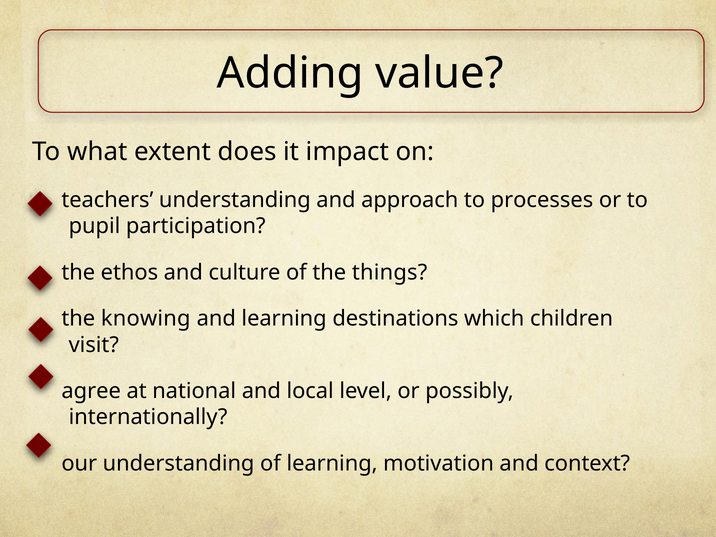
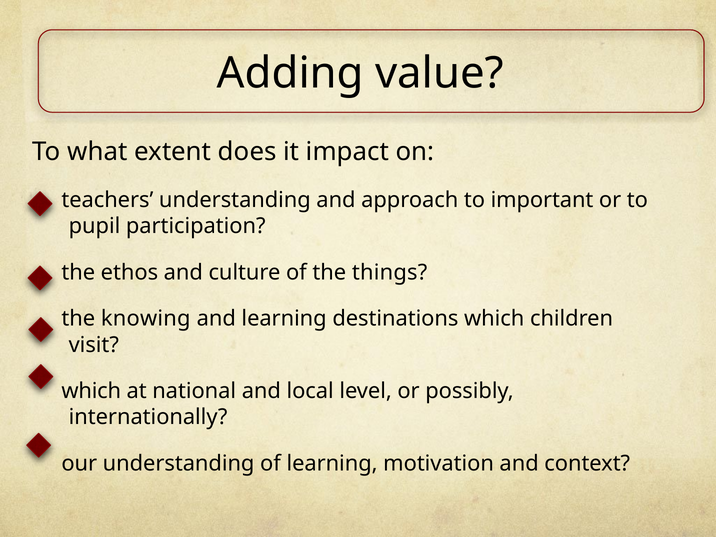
processes: processes -> important (542, 200)
agree: agree -> which (91, 391)
